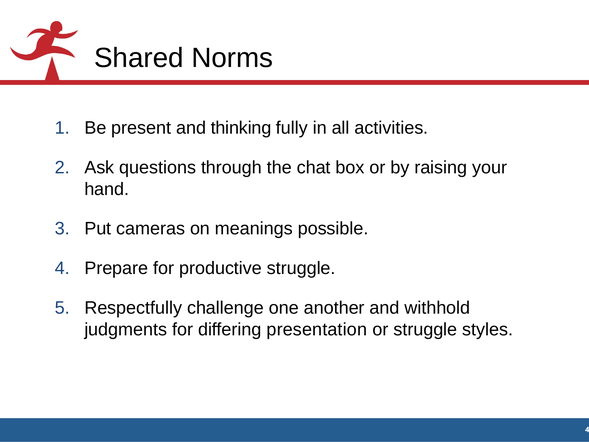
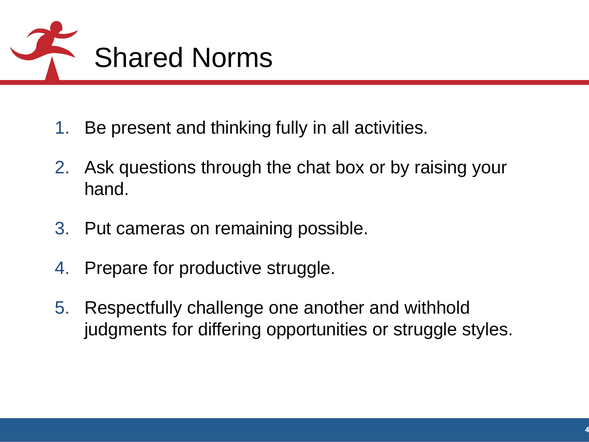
meanings: meanings -> remaining (254, 229)
presentation: presentation -> opportunities (317, 329)
